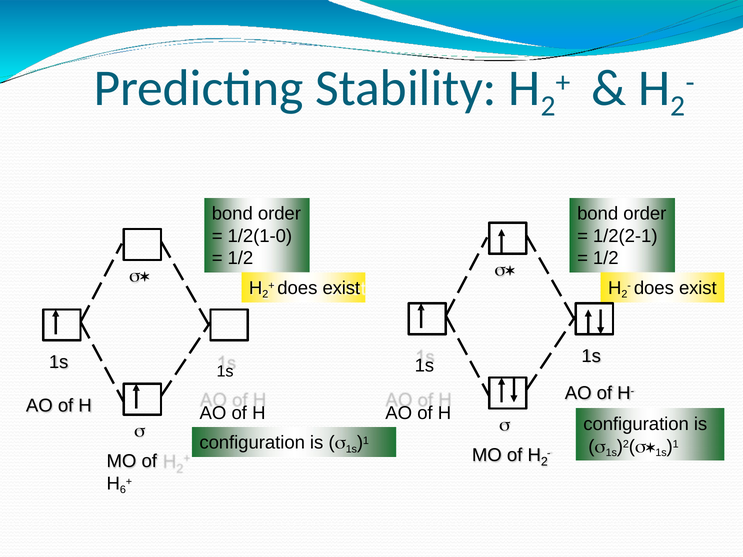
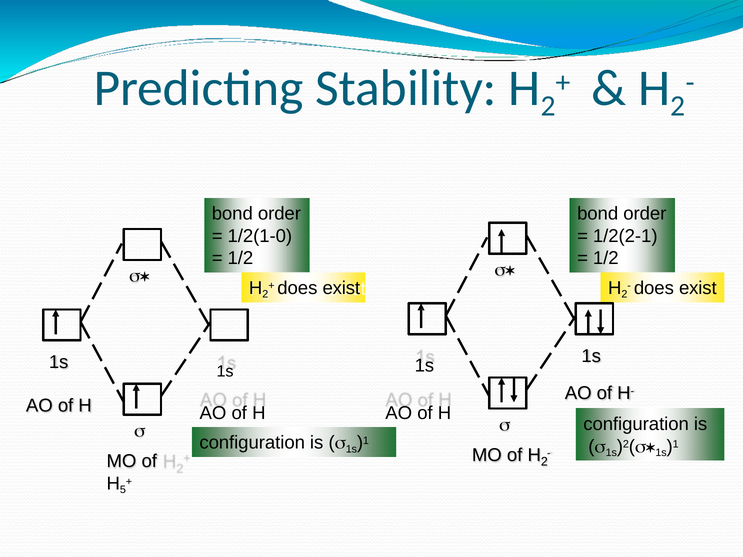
6: 6 -> 5 (123, 490)
